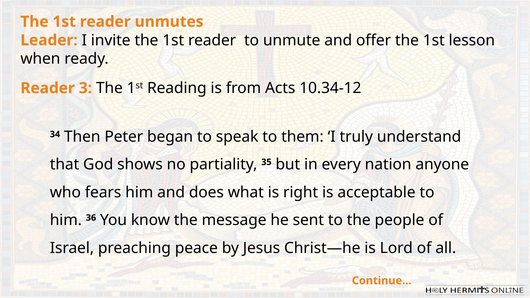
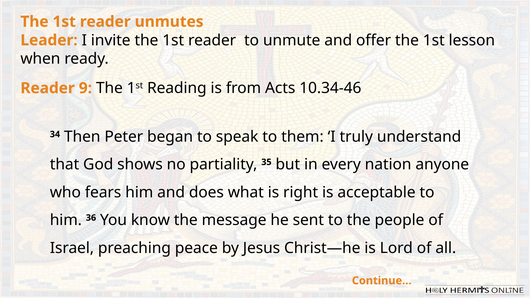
3: 3 -> 9 (85, 88)
10.34-12: 10.34-12 -> 10.34-46 (330, 88)
